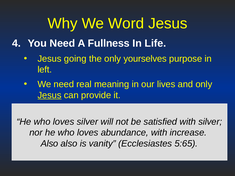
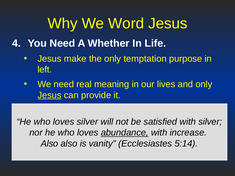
Fullness: Fullness -> Whether (109, 43)
going: going -> make (75, 59)
yourselves: yourselves -> temptation (145, 59)
abundance underline: none -> present (125, 133)
5:65: 5:65 -> 5:14 (186, 144)
